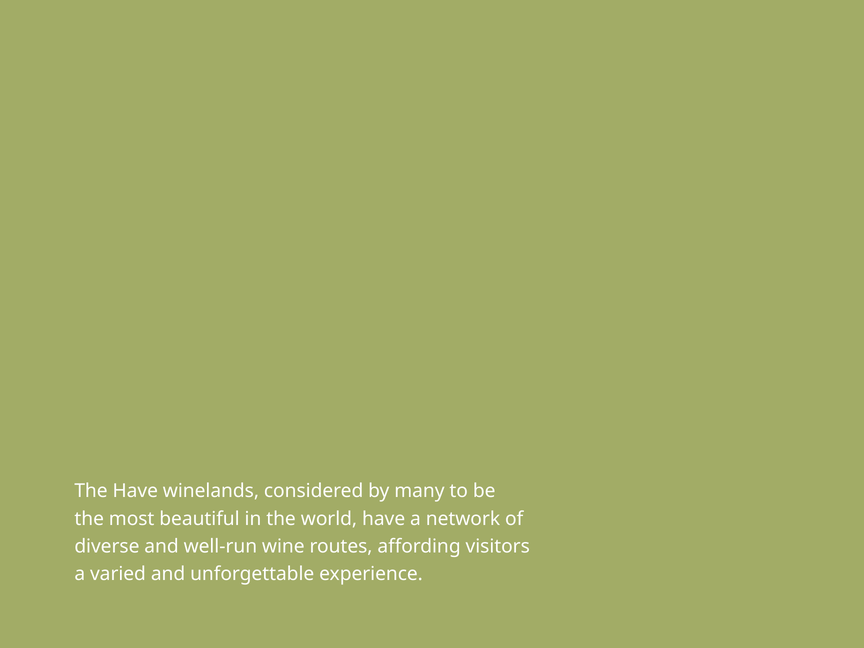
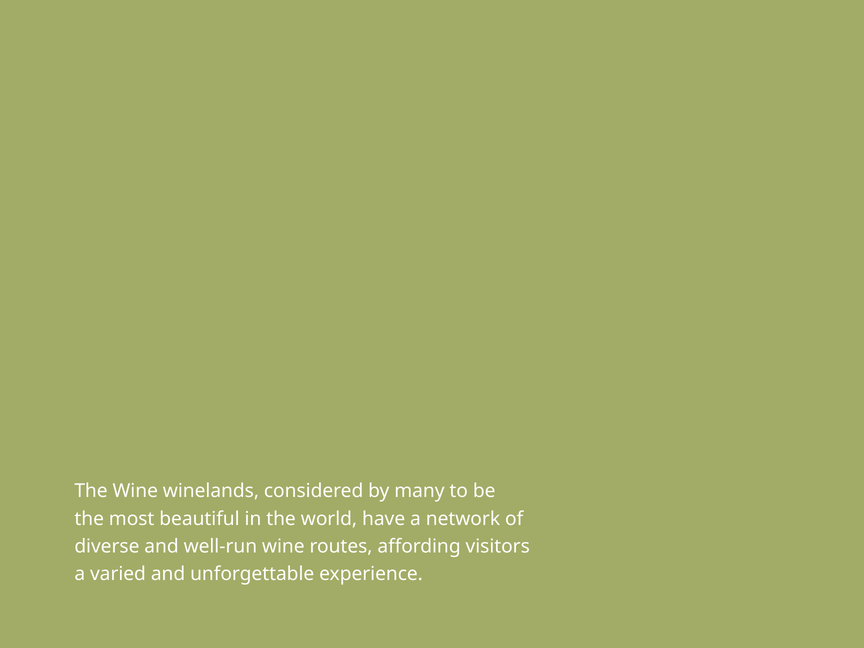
The Have: Have -> Wine (135, 491)
